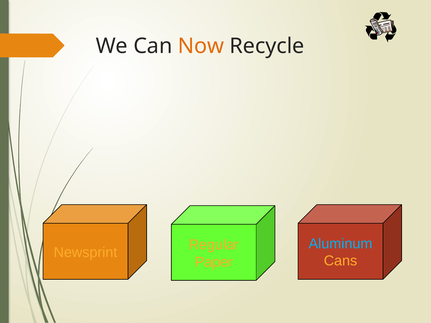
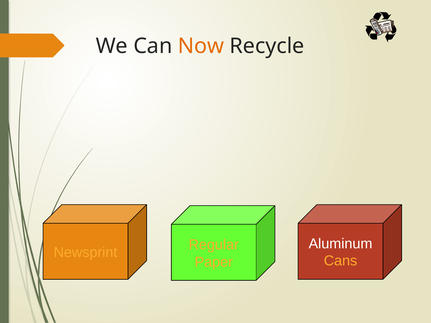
Aluminum colour: light blue -> white (341, 244)
